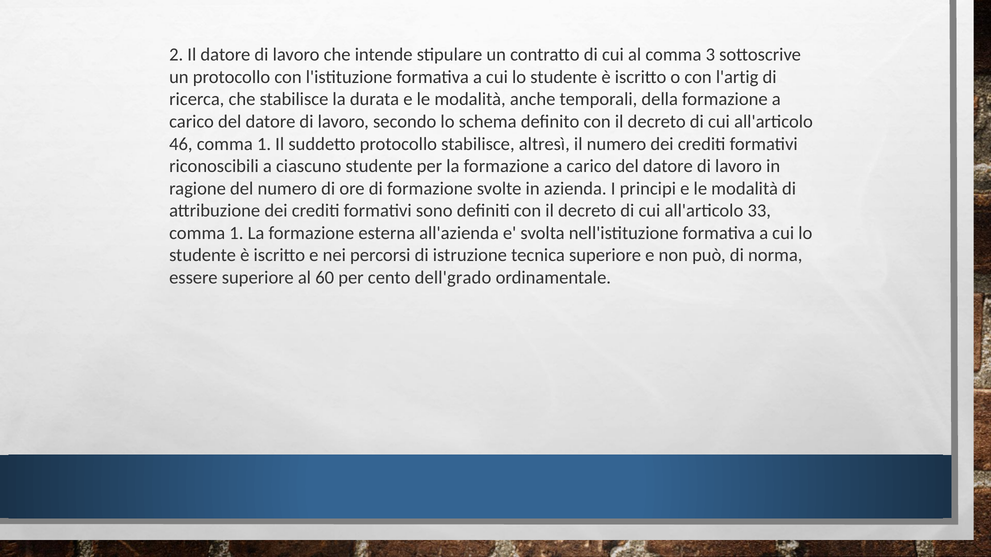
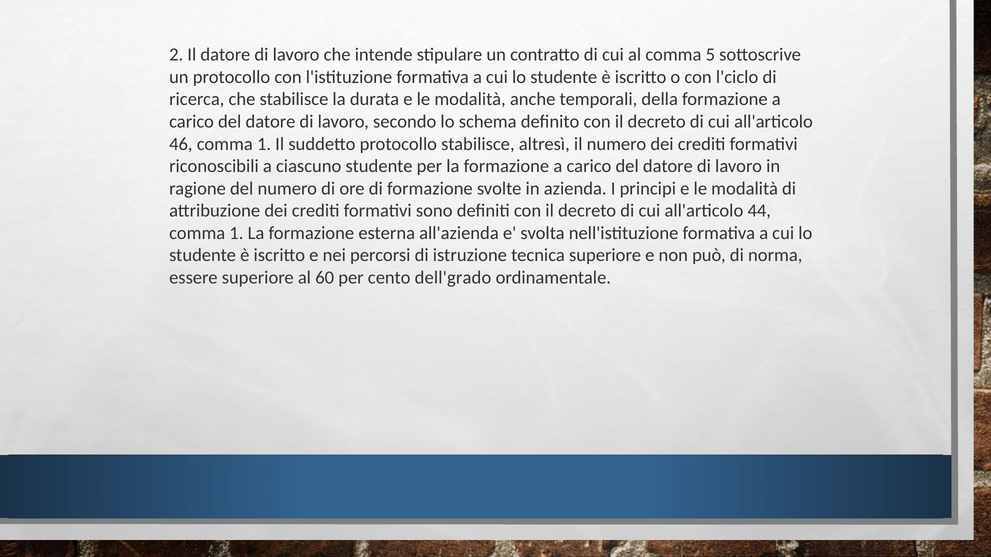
3: 3 -> 5 (710, 55)
l'artig: l'artig -> l'ciclo (737, 77)
33: 33 -> 44 (759, 211)
